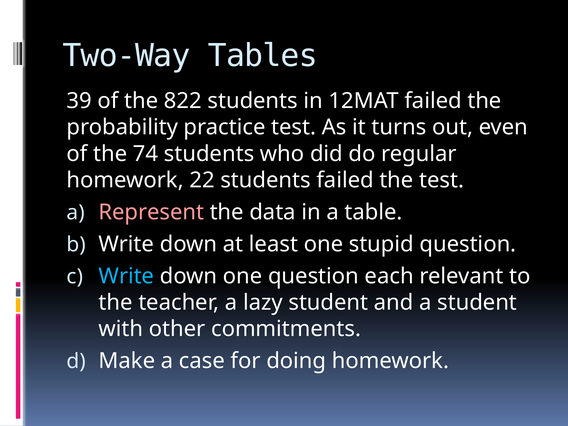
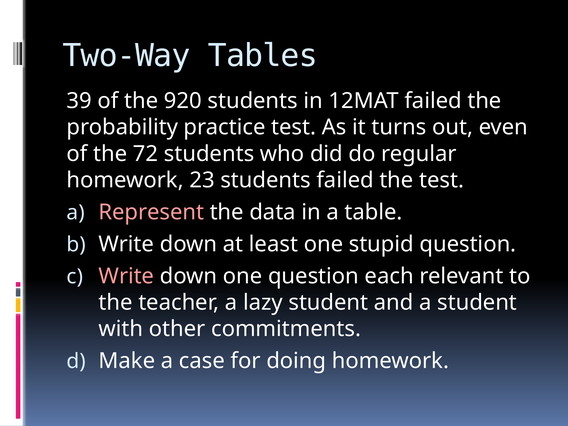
822: 822 -> 920 (183, 101)
74: 74 -> 72 (146, 154)
22: 22 -> 23 (202, 180)
Write colour: light blue -> pink (126, 276)
